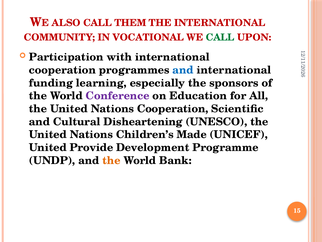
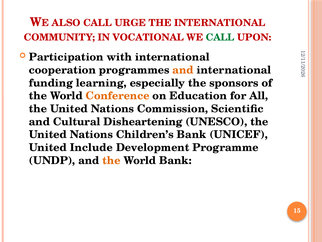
THEM: THEM -> URGE (130, 23)
and colour: blue -> orange (183, 70)
Conference colour: purple -> orange (118, 96)
Nations Cooperation: Cooperation -> Commission (173, 109)
Children’s Made: Made -> Bank (192, 134)
Provide: Provide -> Include (91, 147)
